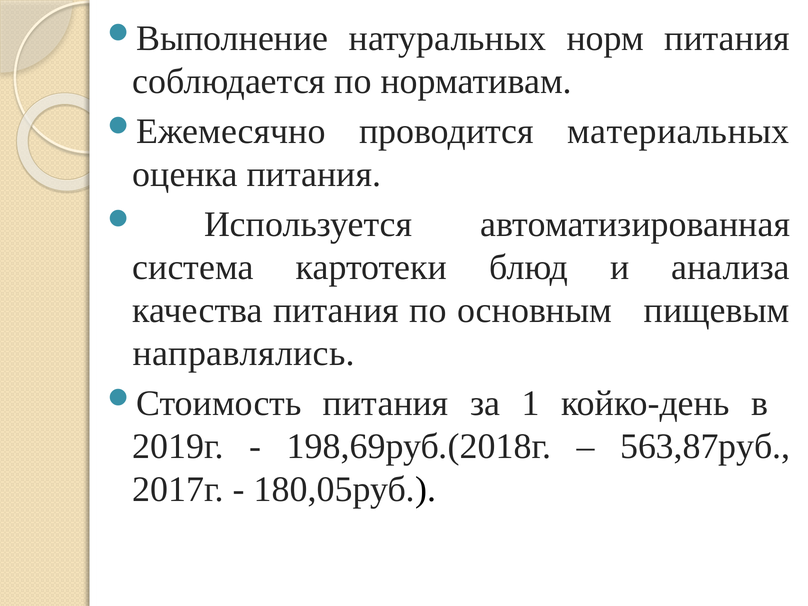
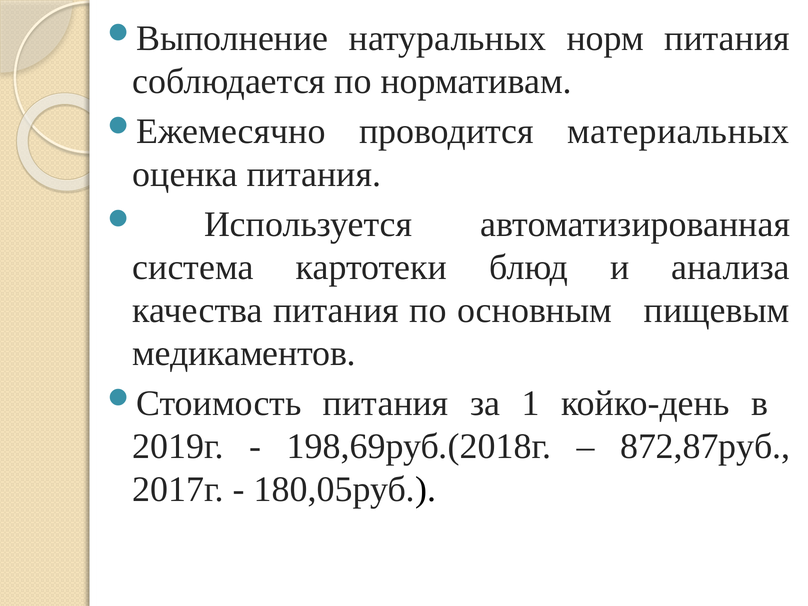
направлялись: направлялись -> медикаментов (244, 354)
563,87руб: 563,87руб -> 872,87руб (705, 447)
